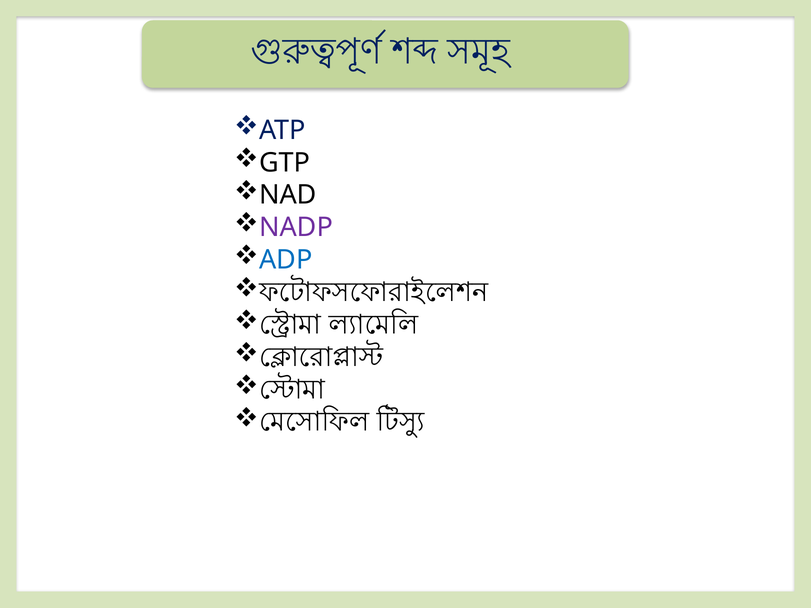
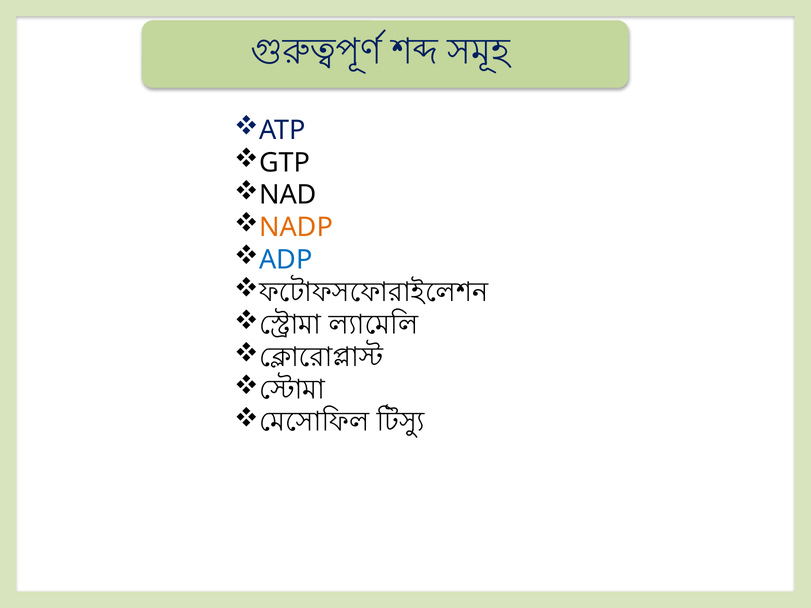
NADP colour: purple -> orange (296, 228)
